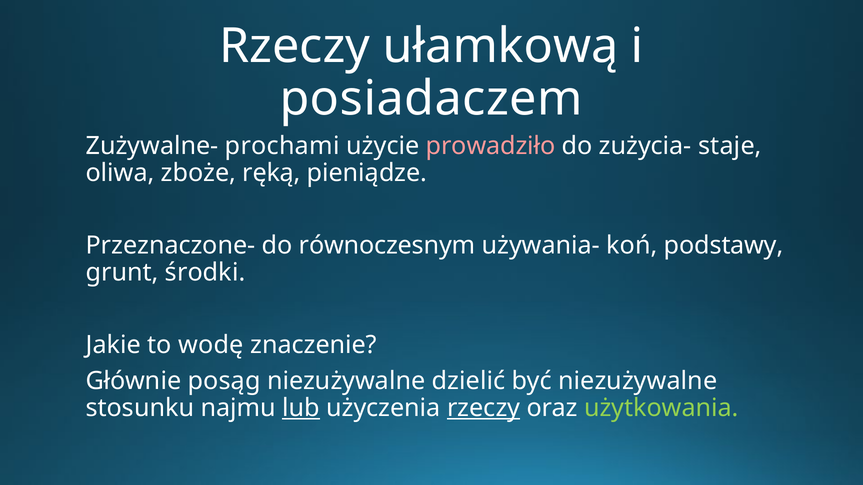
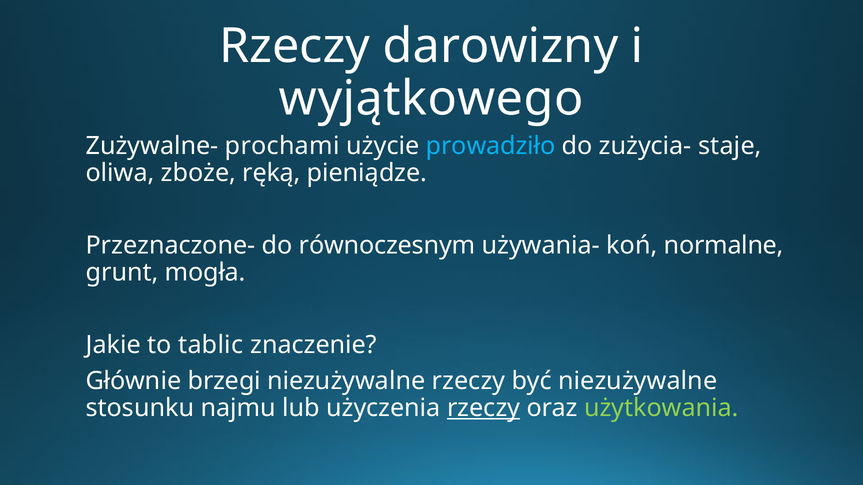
ułamkową: ułamkową -> darowizny (501, 46)
posiadaczem: posiadaczem -> wyjątkowego (431, 99)
prowadziło colour: pink -> light blue (491, 146)
podstawy: podstawy -> normalne (724, 245)
środki: środki -> mogła (205, 273)
wodę: wodę -> tablic (211, 345)
posąg: posąg -> brzegi (224, 381)
niezużywalne dzielić: dzielić -> rzeczy (469, 381)
lub underline: present -> none (301, 408)
